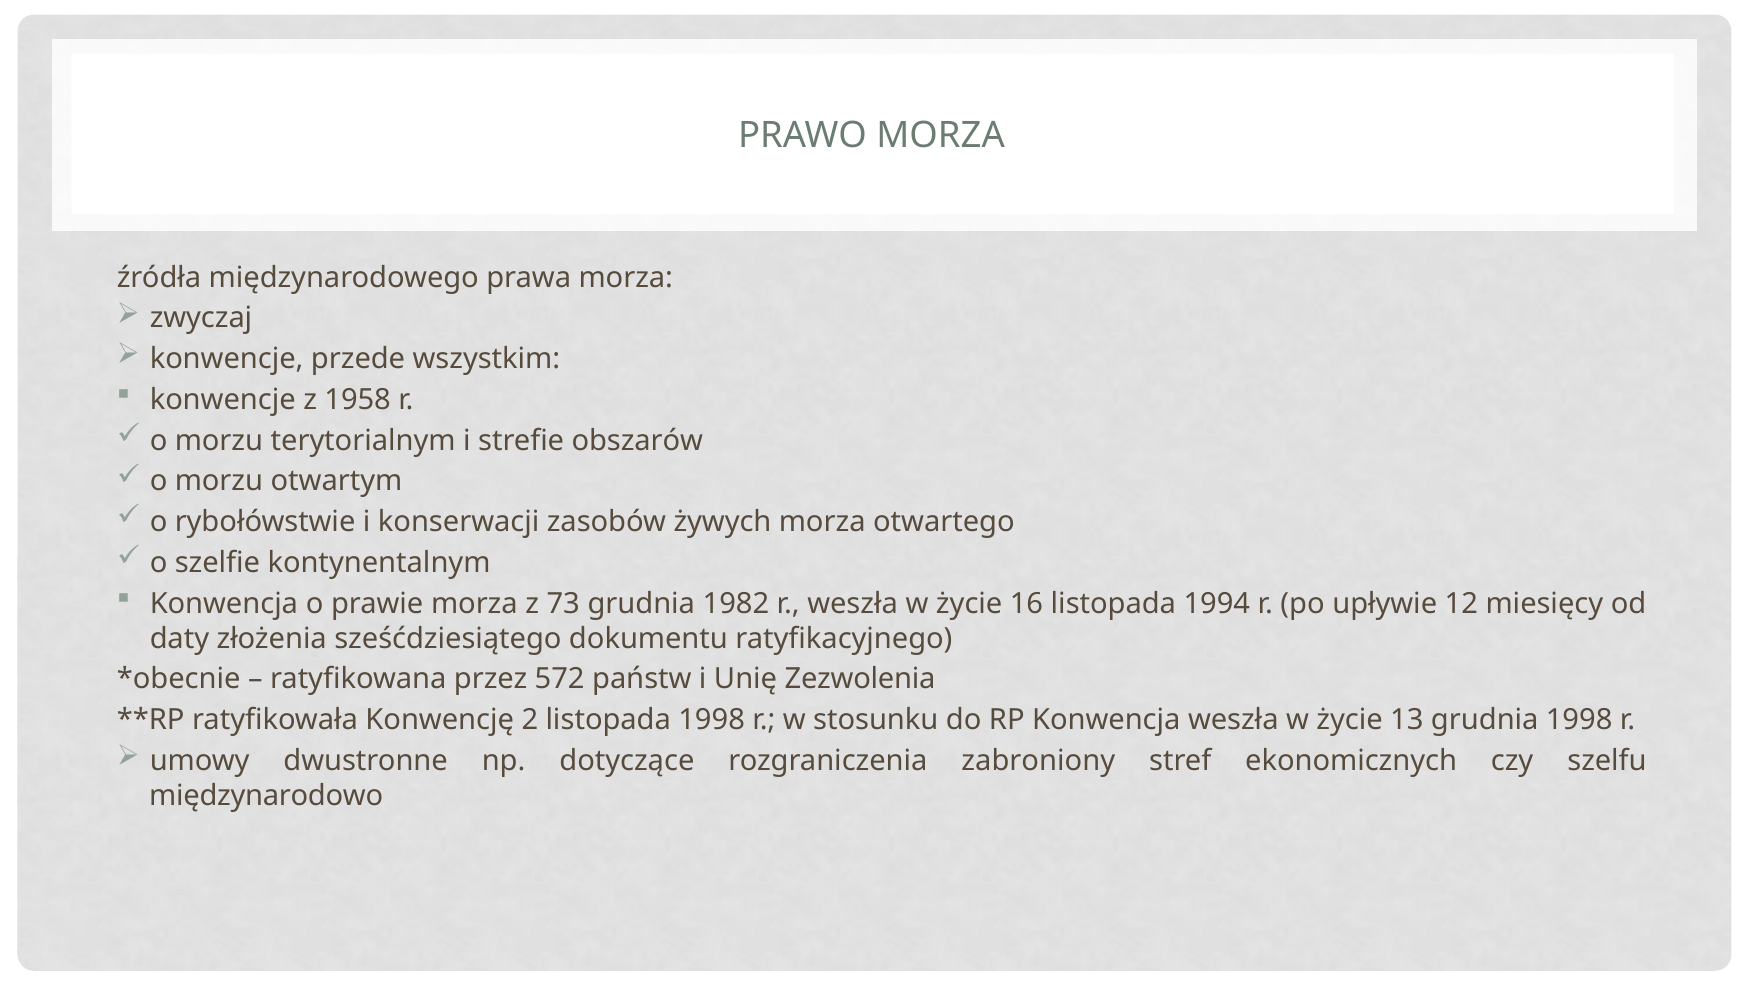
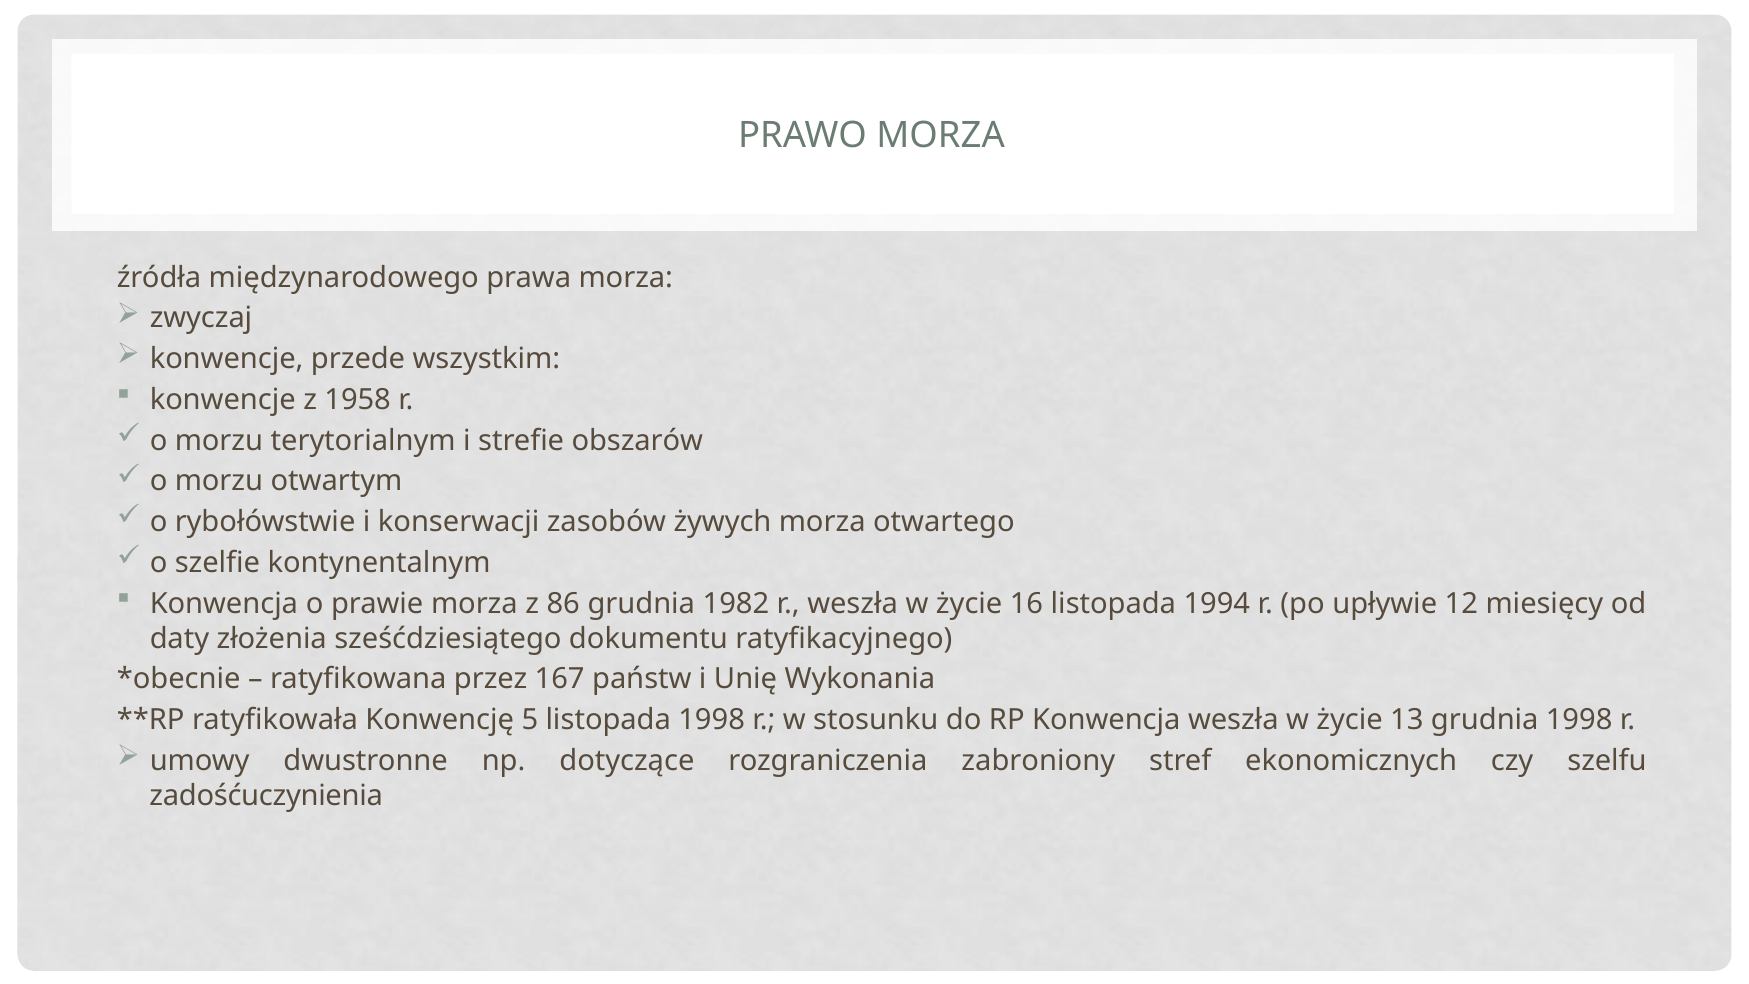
73: 73 -> 86 (563, 603)
572: 572 -> 167 (560, 679)
Zezwolenia: Zezwolenia -> Wykonania (860, 679)
2: 2 -> 5 (530, 720)
międzynarodowo: międzynarodowo -> zadośćuczynienia (266, 795)
